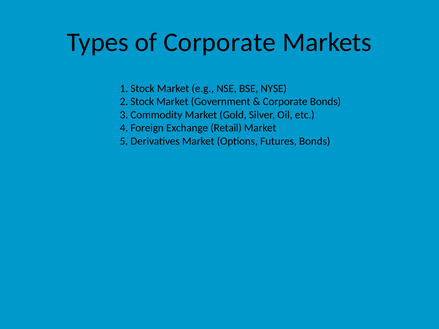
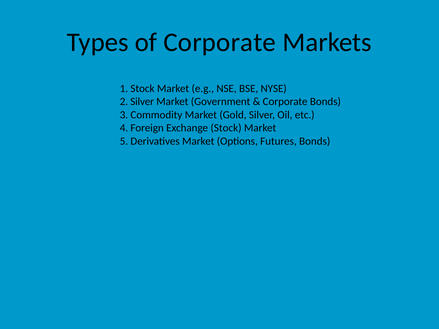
2 Stock: Stock -> Silver (142, 102)
Exchange Retail: Retail -> Stock (226, 128)
